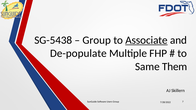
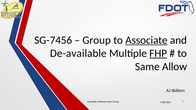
SG-5438: SG-5438 -> SG-7456 (53, 40)
De-populate: De-populate -> De-available (78, 53)
FHP underline: none -> present (158, 53)
Them: Them -> Allow (175, 67)
